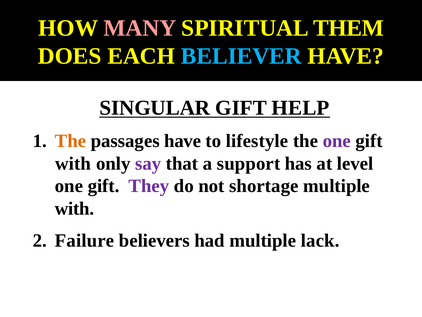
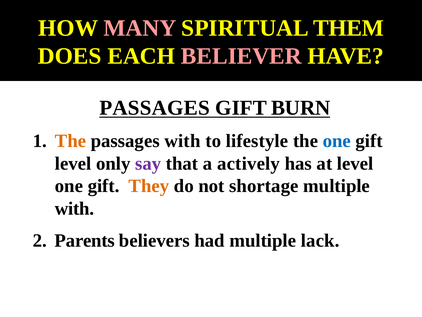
BELIEVER colour: light blue -> pink (241, 56)
SINGULAR: SINGULAR -> PASSAGES (155, 108)
HELP: HELP -> BURN (301, 108)
passages have: have -> with (182, 141)
one colour: purple -> blue (337, 141)
with: with -> level (73, 163)
support: support -> actively (249, 163)
They colour: purple -> orange (149, 186)
Failure: Failure -> Parents (85, 240)
